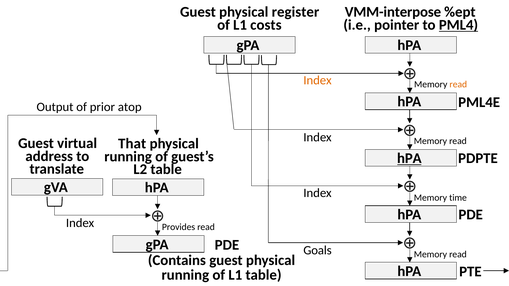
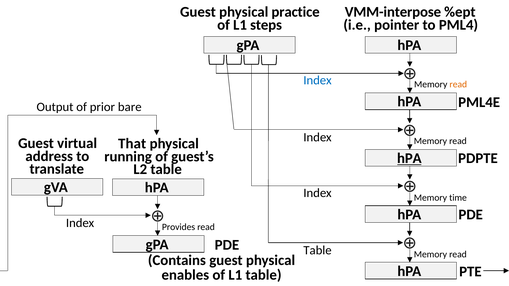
register: register -> practice (296, 12)
costs: costs -> steps (266, 25)
PML4 underline: present -> none (458, 25)
Index colour: orange -> blue (318, 80)
atop: atop -> bare (130, 107)
Goals: Goals -> Table (317, 251)
running: running -> enables (185, 275)
